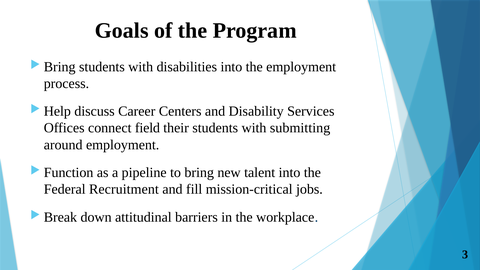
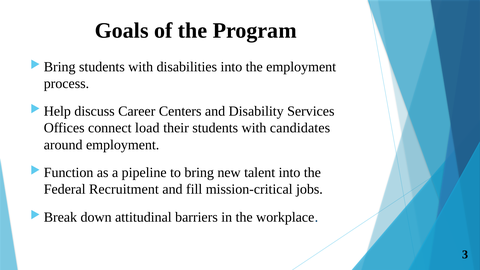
field: field -> load (147, 128)
submitting: submitting -> candidates (300, 128)
